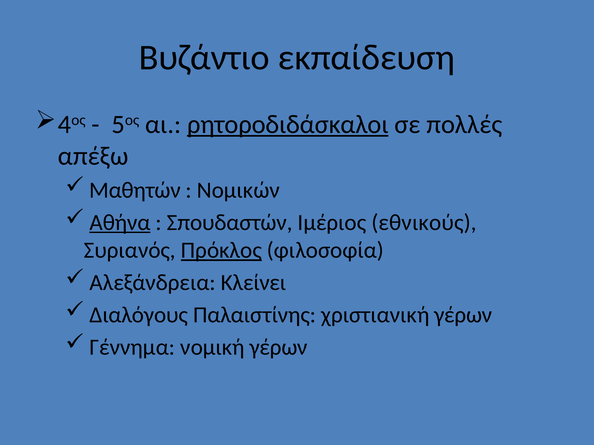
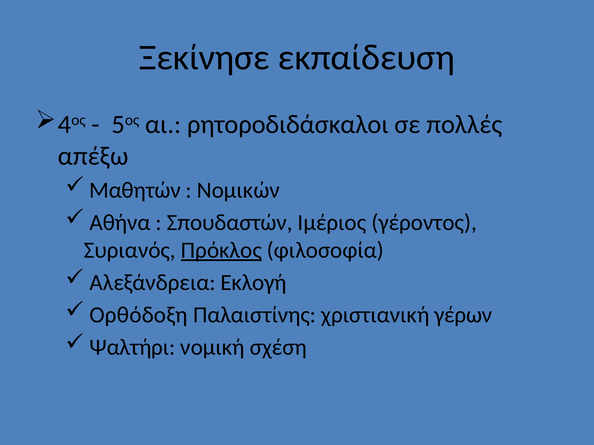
Βυζάντιο: Βυζάντιο -> Ξεκίνησε (204, 58)
ρητοροδιδάσκαλοι underline: present -> none (288, 125)
Αθήνα underline: present -> none (120, 223)
εθνικούς: εθνικούς -> γέροντος (424, 223)
Κλείνει: Κλείνει -> Εκλογή (254, 283)
Διαλόγους: Διαλόγους -> Ορθόδοξη (139, 315)
Γέννημα: Γέννημα -> Ψαλτήρι (132, 348)
νομική γέρων: γέρων -> σχέση (278, 348)
